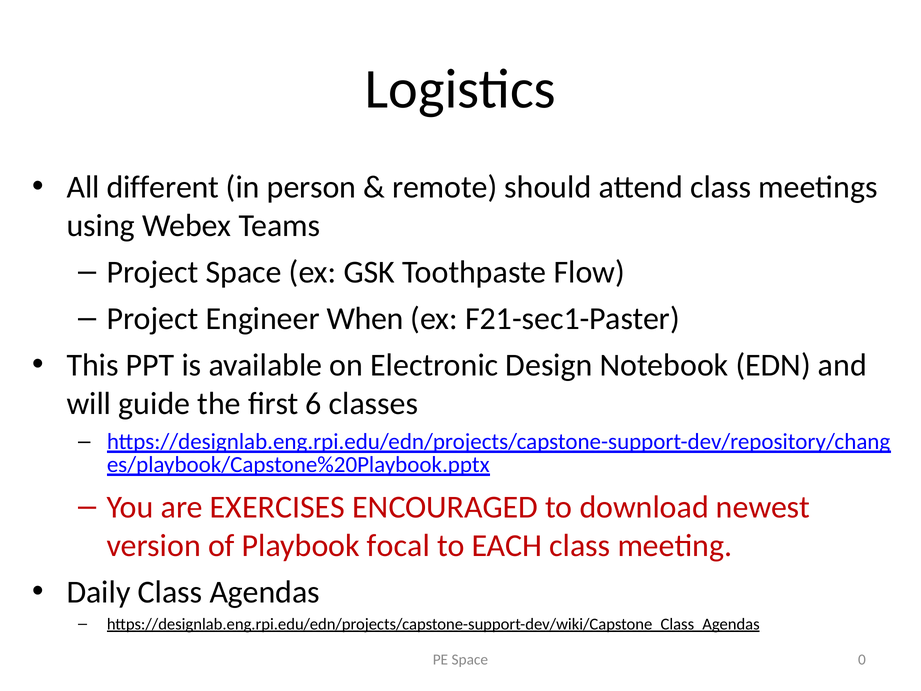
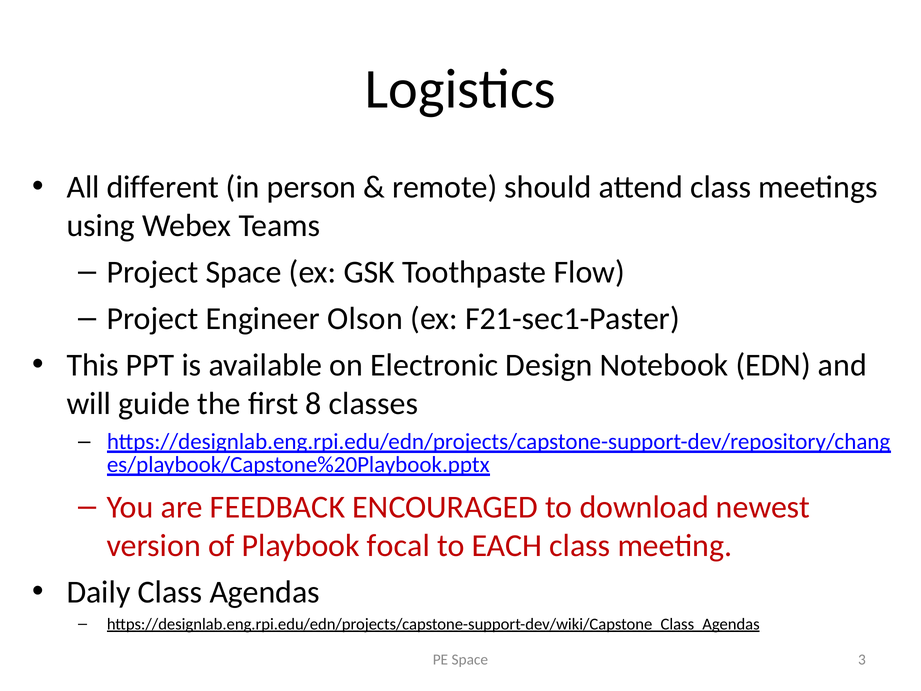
When: When -> Olson (365, 319)
6: 6 -> 8 (314, 404)
EXERCISES: EXERCISES -> FEEDBACK (278, 507)
0: 0 -> 3 (862, 660)
